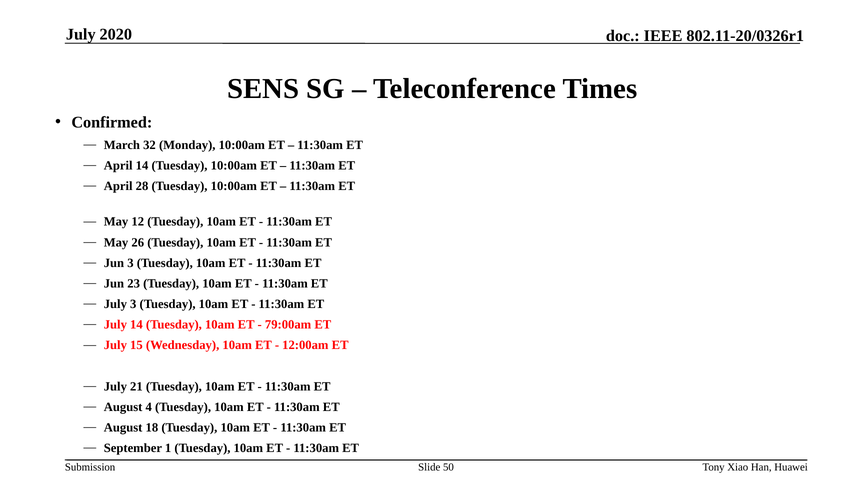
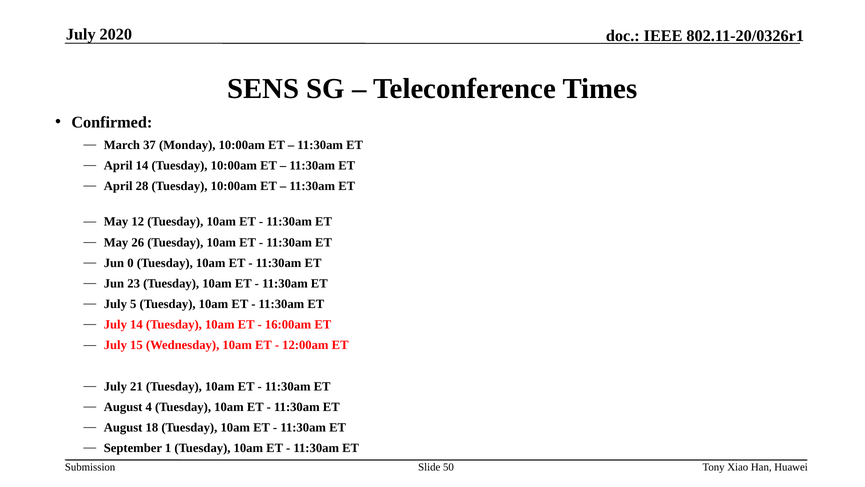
32: 32 -> 37 (149, 145)
Jun 3: 3 -> 0 (130, 263)
July 3: 3 -> 5 (133, 304)
79:00am: 79:00am -> 16:00am (288, 324)
